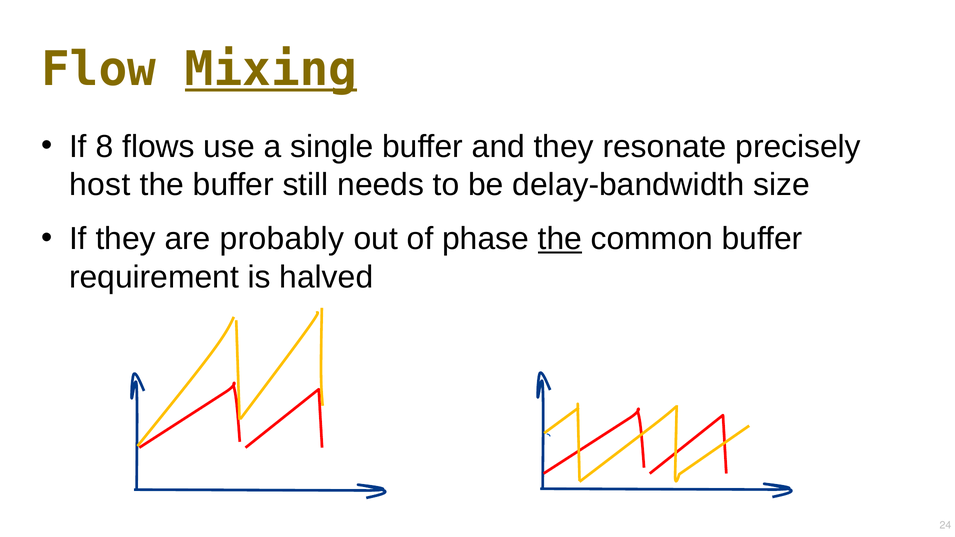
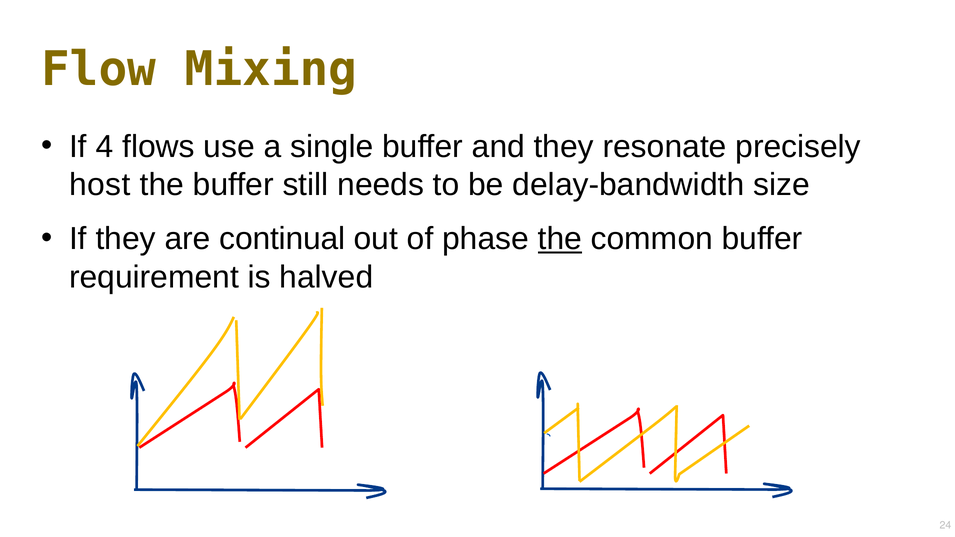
Mixing underline: present -> none (271, 70)
8: 8 -> 4 (104, 147)
probably: probably -> continual (282, 239)
